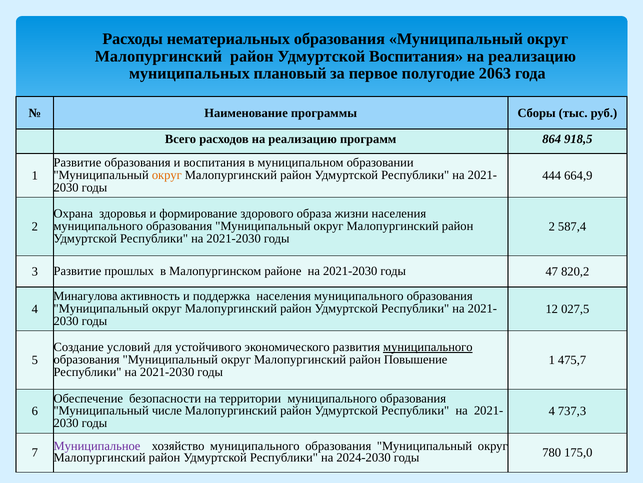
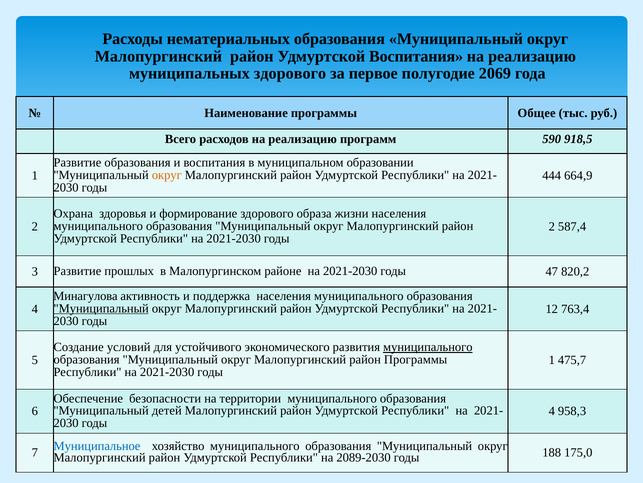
муниципальных плановый: плановый -> здорового (290, 74)
2063: 2063 -> 2069 (495, 74)
Сборы: Сборы -> Общее (537, 113)
864: 864 -> 590 (552, 139)
Муниципальный underline: none -> present (101, 308)
027,5: 027,5 -> 763,4 (575, 308)
район Повышение: Повышение -> Программы (416, 359)
числе: числе -> детей (167, 410)
737,3: 737,3 -> 958,3 (572, 411)
Муниципальное colour: purple -> blue (97, 446)
2024-2030: 2024-2030 -> 2089-2030 (364, 457)
780: 780 -> 188 (552, 452)
